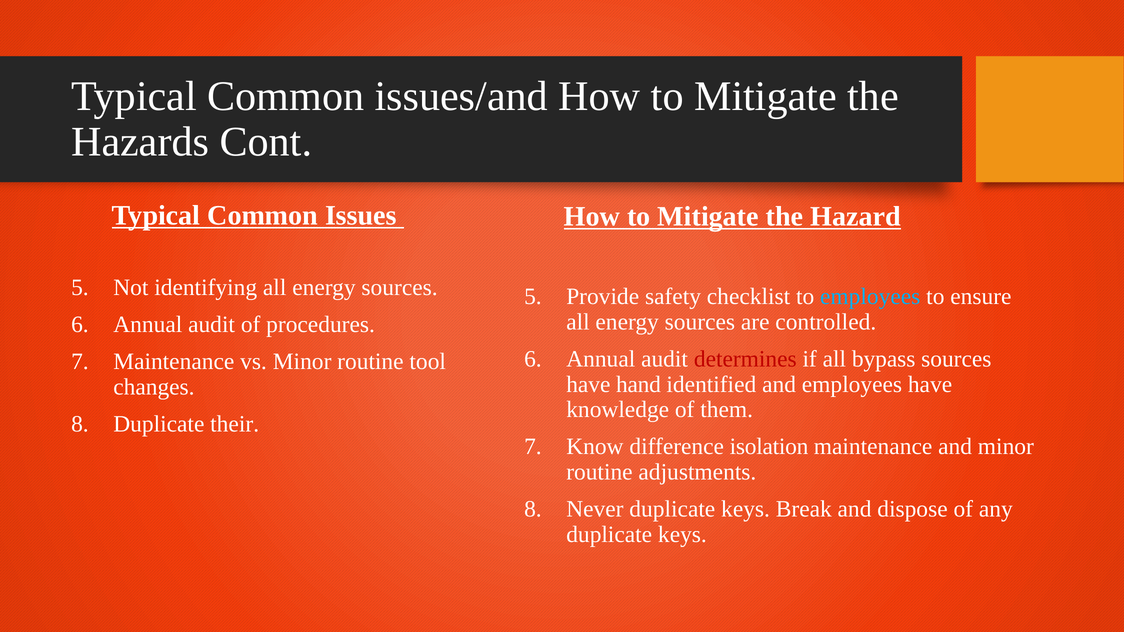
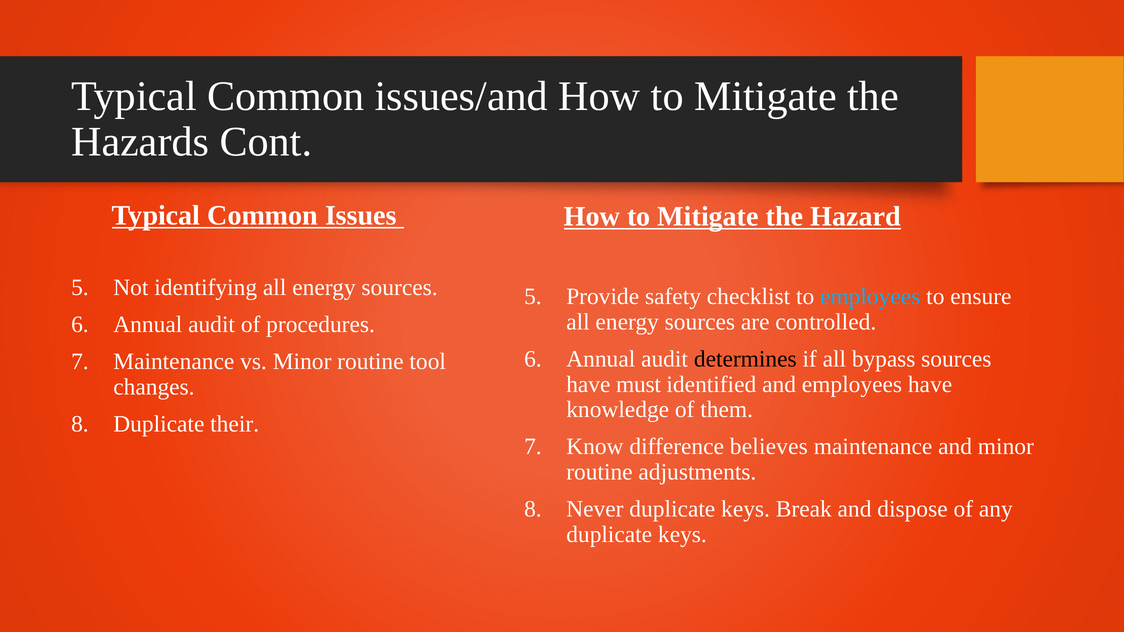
determines colour: red -> black (745, 359)
hand: hand -> must (639, 384)
isolation: isolation -> believes (769, 447)
